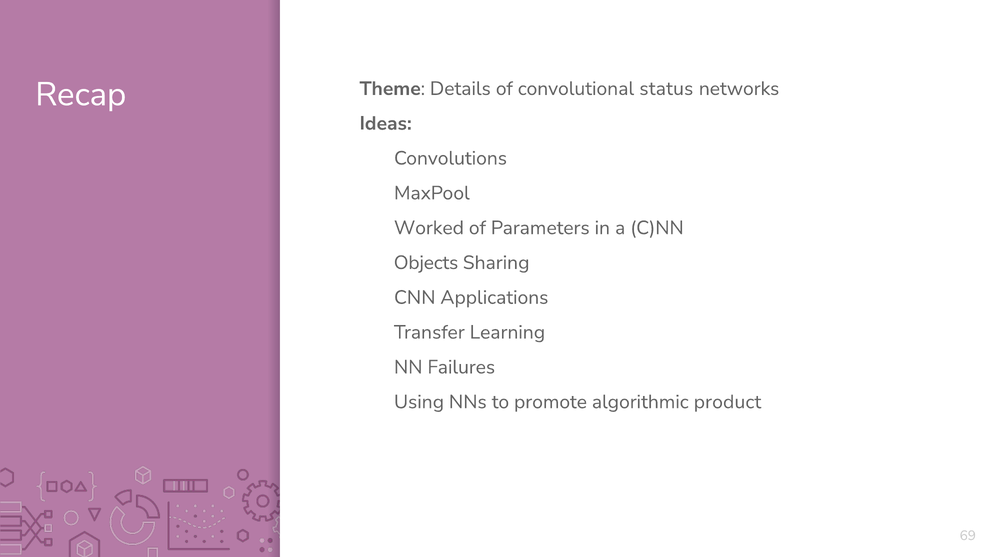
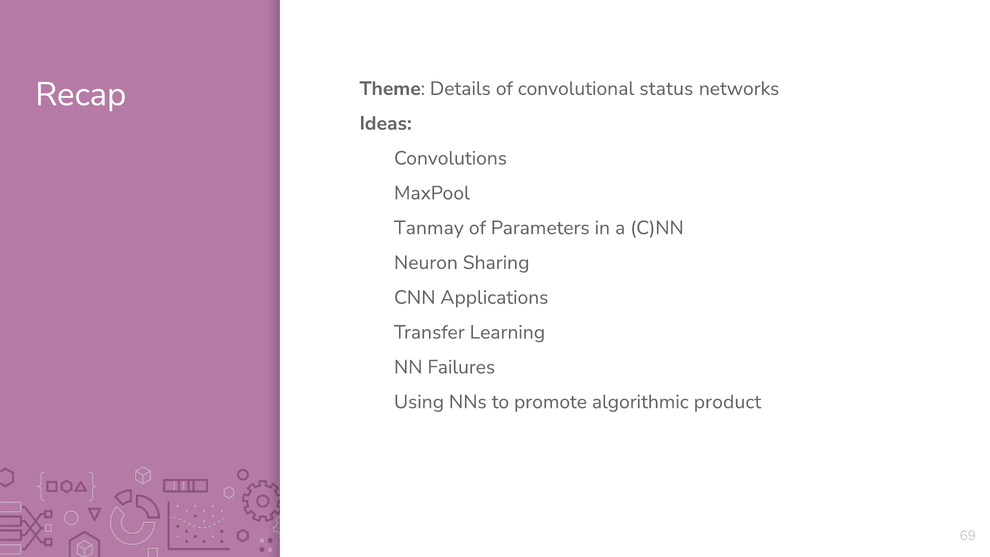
Worked: Worked -> Tanmay (429, 228)
Objects: Objects -> Neuron (426, 263)
